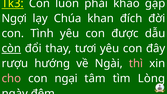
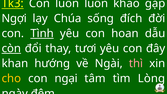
luôn phải: phải -> luôn (96, 3)
khan: khan -> sống (101, 18)
Tình underline: none -> present (42, 33)
được: được -> hoan (125, 33)
rượu: rượu -> khan (15, 63)
cho colour: pink -> yellow (11, 78)
